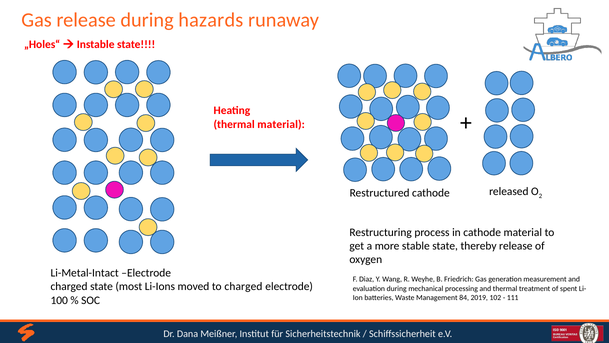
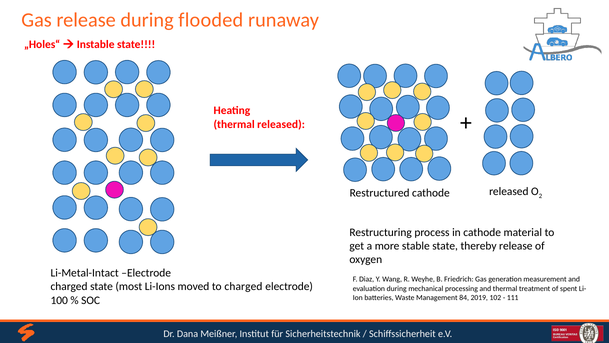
hazards: hazards -> flooded (211, 20)
thermal material: material -> released (281, 124)
